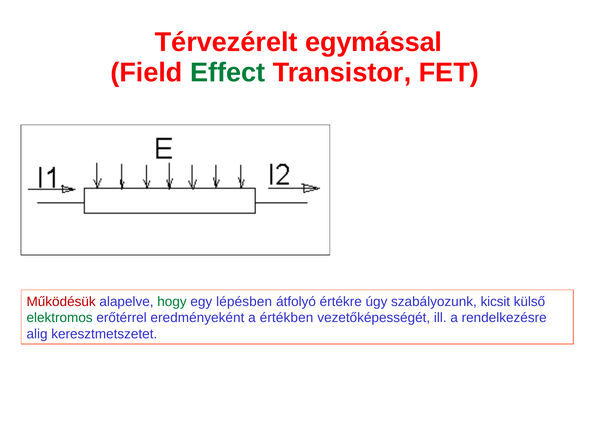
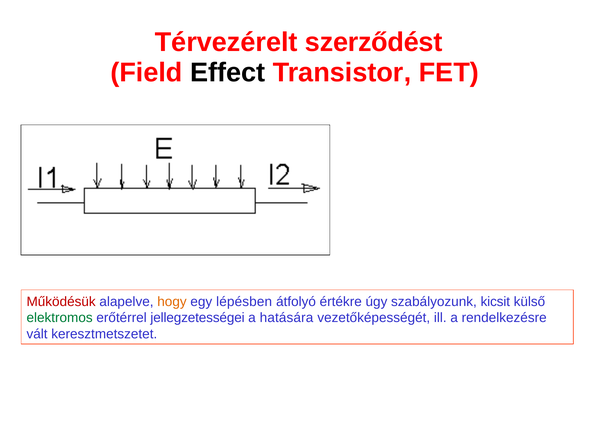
egymással: egymással -> szerződést (374, 42)
Effect colour: green -> black (228, 72)
hogy colour: green -> orange (172, 301)
eredményeként: eredményeként -> jellegzetességei (198, 318)
értékben: értékben -> hatására (286, 318)
alig: alig -> vált (37, 334)
